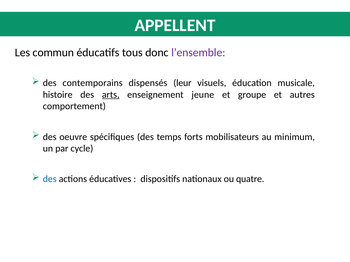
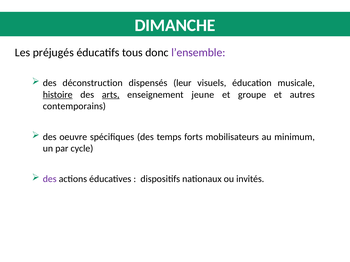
APPELLENT: APPELLENT -> DIMANCHE (175, 25)
commun: commun -> préjugés (53, 53)
contemporains: contemporains -> déconstruction (93, 83)
histoire underline: none -> present (58, 95)
comportement: comportement -> contemporains (74, 106)
des colour: blue -> purple (50, 179)
quatre: quatre -> invités (250, 179)
